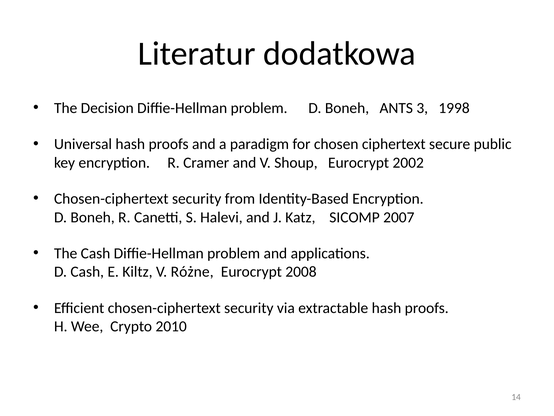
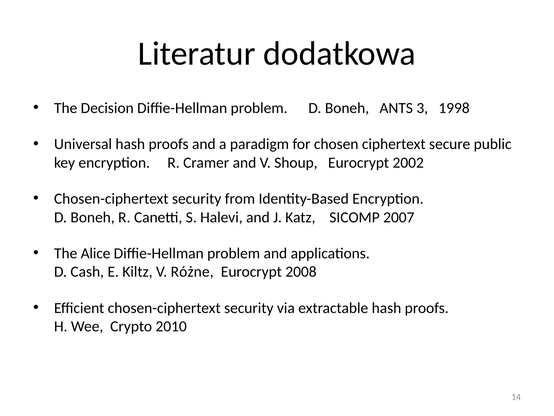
The Cash: Cash -> Alice (96, 253)
